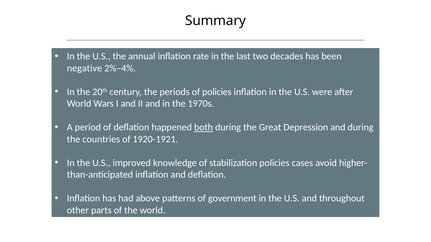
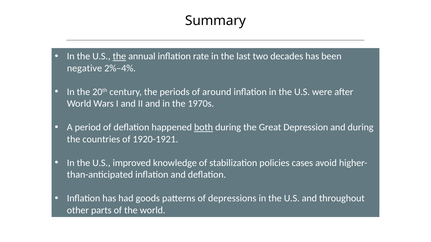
the underline: none -> present (119, 57)
of policies: policies -> around (217, 92)
above: above -> goods (148, 199)
government: government -> depressions (232, 199)
